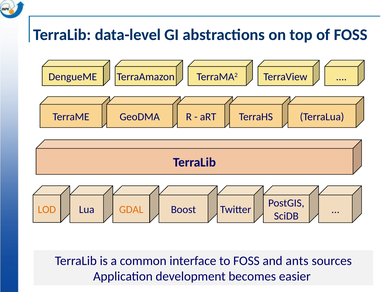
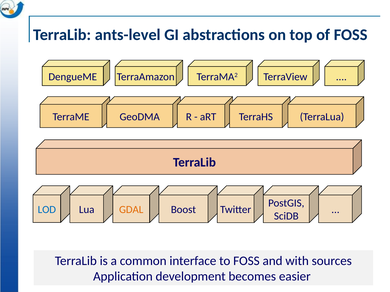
data-level: data-level -> ants-level (128, 35)
LOD colour: orange -> blue (47, 210)
ants: ants -> with (297, 261)
